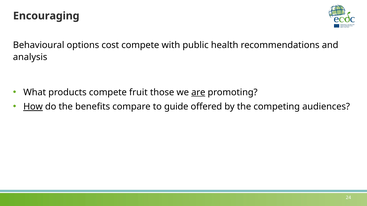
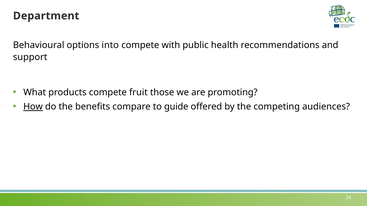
Encouraging: Encouraging -> Department (46, 16)
cost: cost -> into (110, 45)
analysis: analysis -> support (30, 57)
are underline: present -> none (198, 92)
